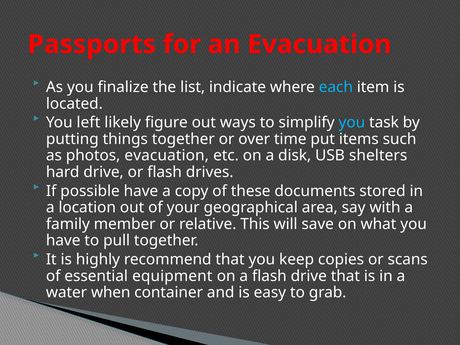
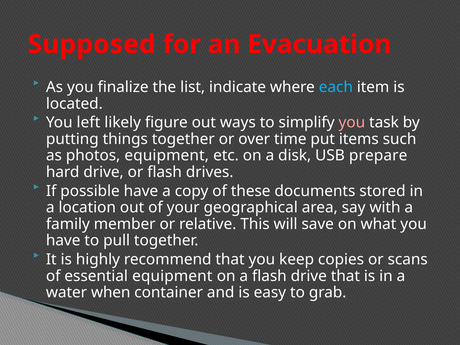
Passports: Passports -> Supposed (92, 44)
you colour: light blue -> pink (352, 122)
photos evacuation: evacuation -> equipment (167, 156)
shelters: shelters -> prepare (378, 156)
